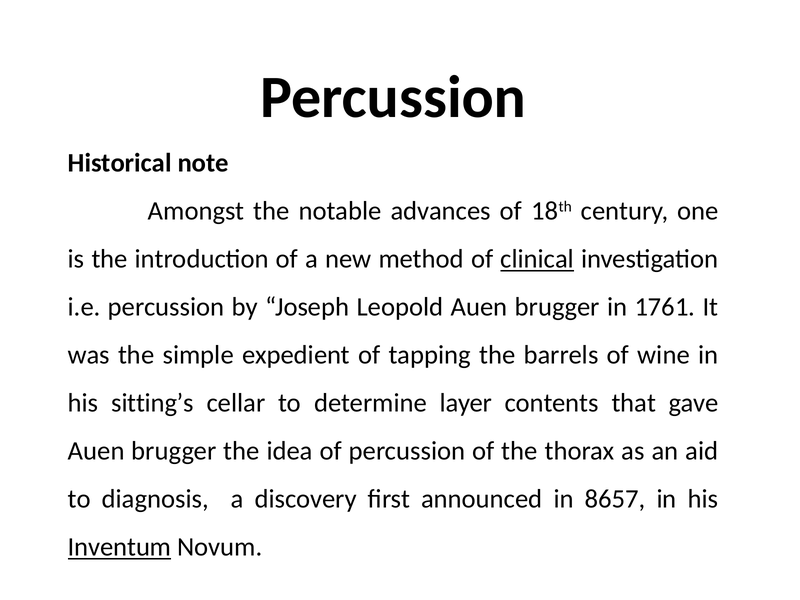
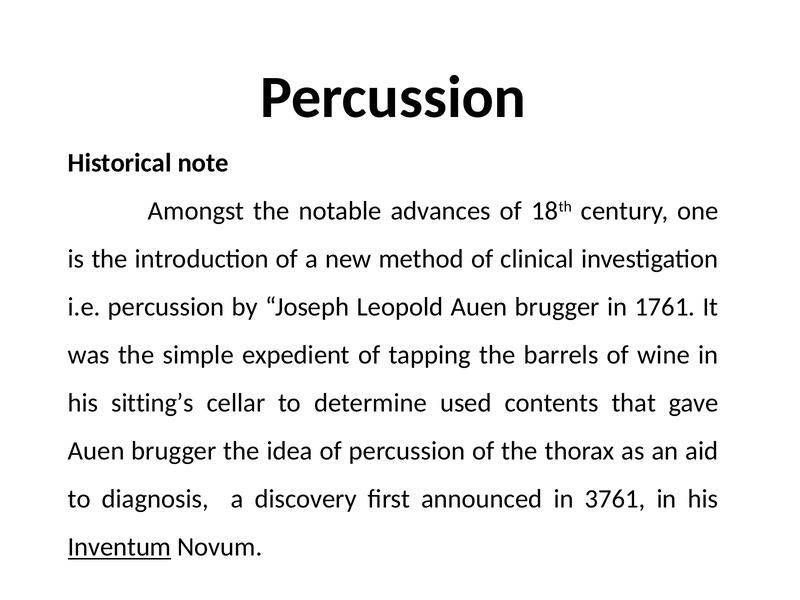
clinical underline: present -> none (537, 259)
layer: layer -> used (466, 403)
8657: 8657 -> 3761 (615, 499)
